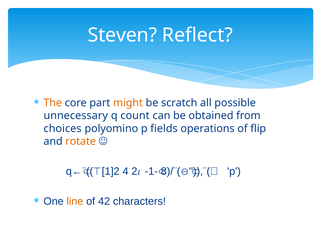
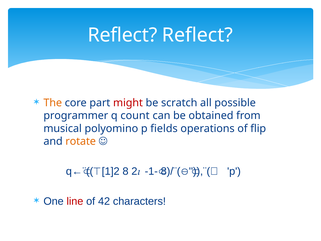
Steven: Steven -> Reflect (122, 35)
might colour: orange -> red (128, 103)
unnecessary: unnecessary -> programmer (76, 116)
choices: choices -> musical (63, 128)
4: 4 -> 8 (126, 171)
line colour: orange -> red (75, 201)
